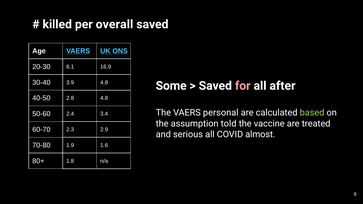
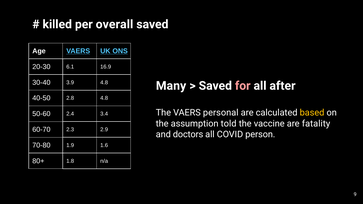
Some: Some -> Many (171, 86)
based colour: light green -> yellow (312, 113)
treated: treated -> fatality (316, 124)
serious: serious -> doctors (188, 135)
almost: almost -> person (260, 135)
